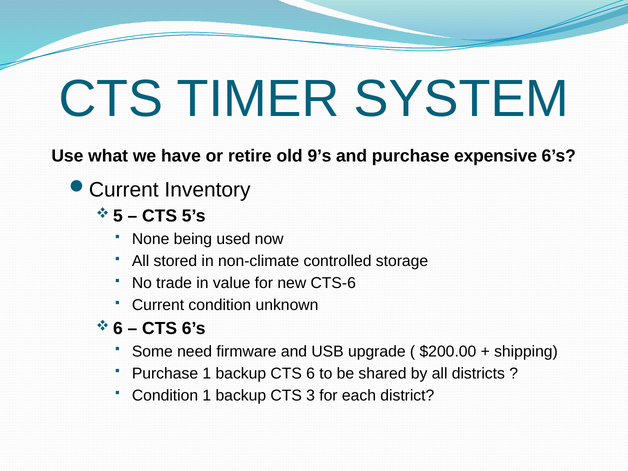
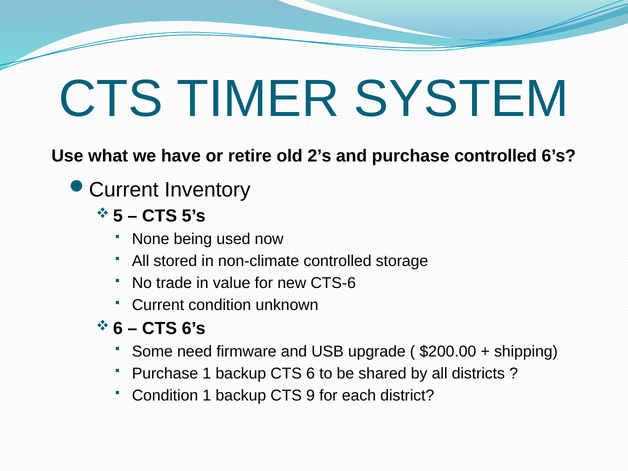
9’s: 9’s -> 2’s (319, 156)
purchase expensive: expensive -> controlled (496, 156)
3: 3 -> 9 (311, 395)
